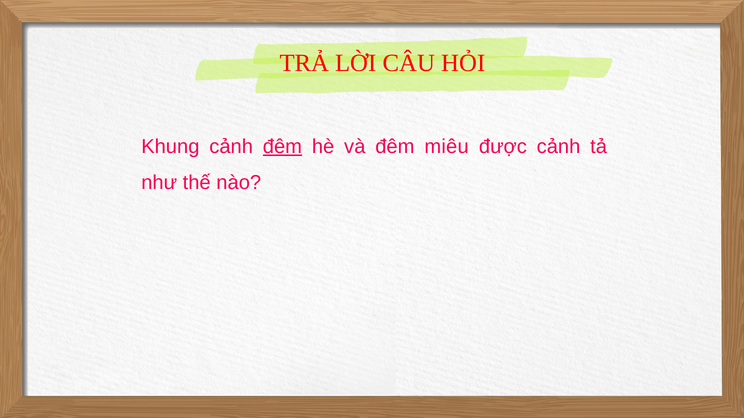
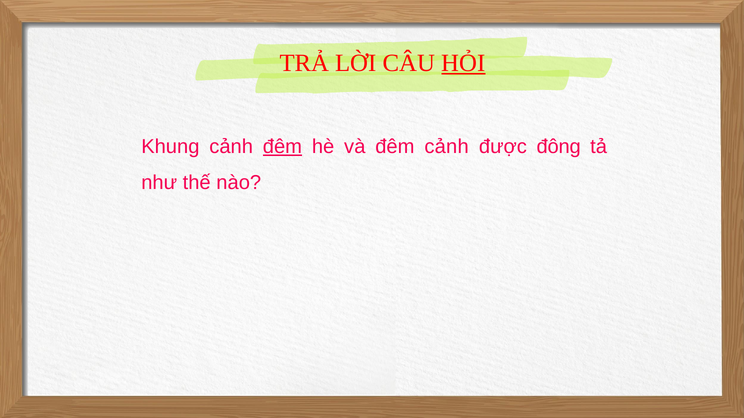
HỎI underline: none -> present (463, 63)
đêm miêu: miêu -> cảnh (447, 147)
được cảnh: cảnh -> đông (559, 147)
